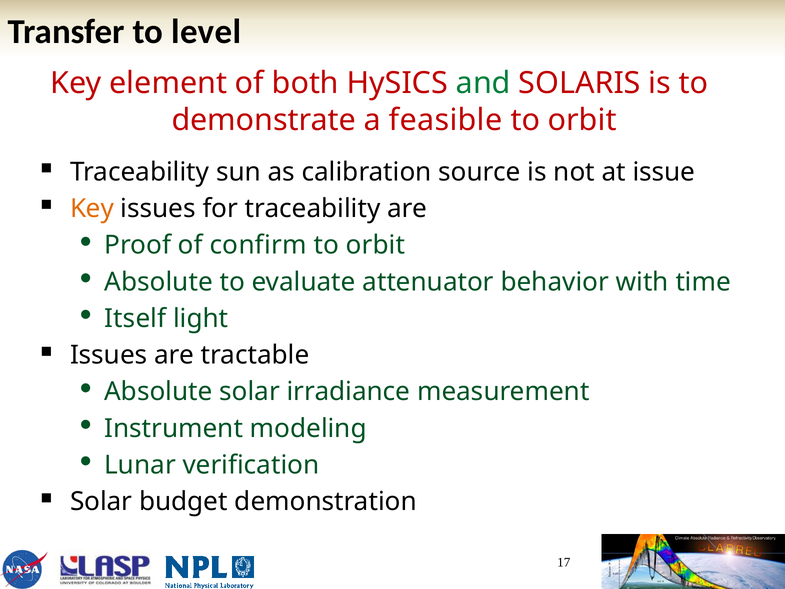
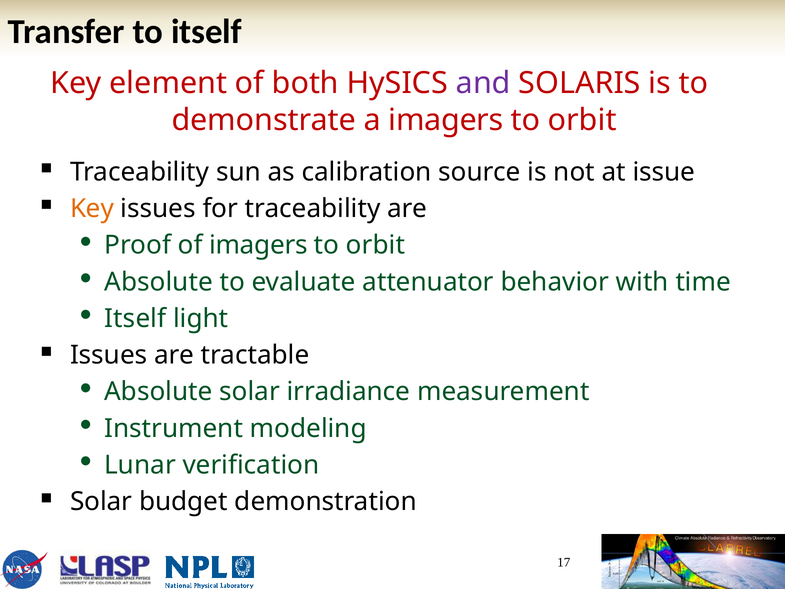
to level: level -> itself (206, 32)
and colour: green -> purple (483, 83)
a feasible: feasible -> imagers (446, 120)
of confirm: confirm -> imagers (258, 245)
